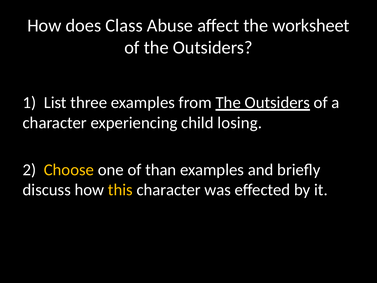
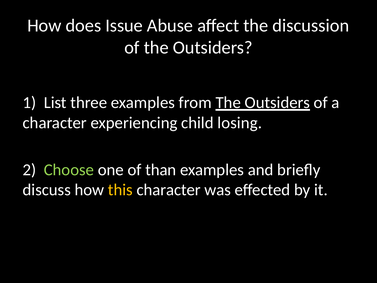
Class: Class -> Issue (124, 25)
worksheet: worksheet -> discussion (311, 25)
Choose colour: yellow -> light green (69, 170)
